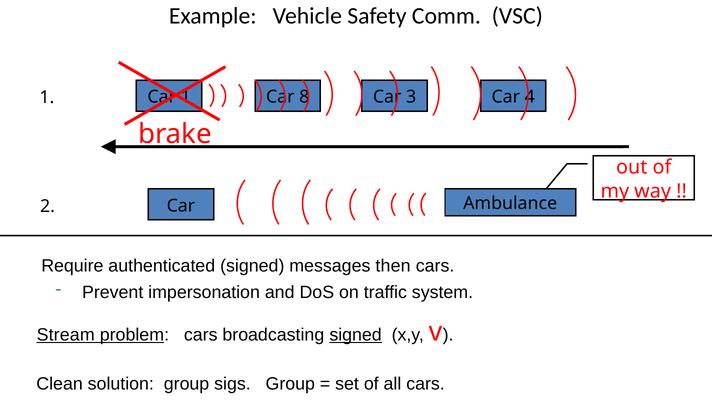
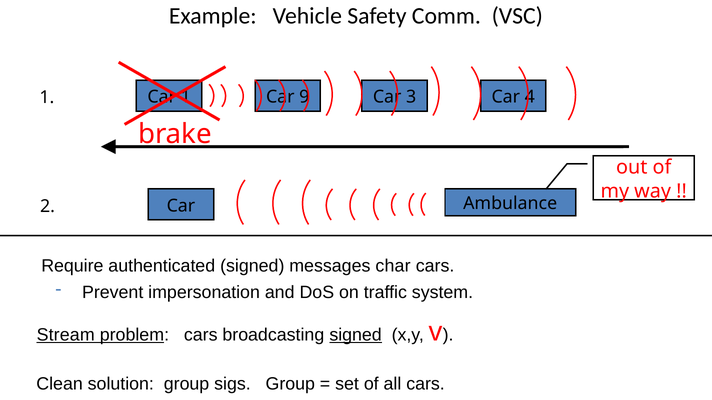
8: 8 -> 9 (304, 97)
then: then -> char (393, 266)
